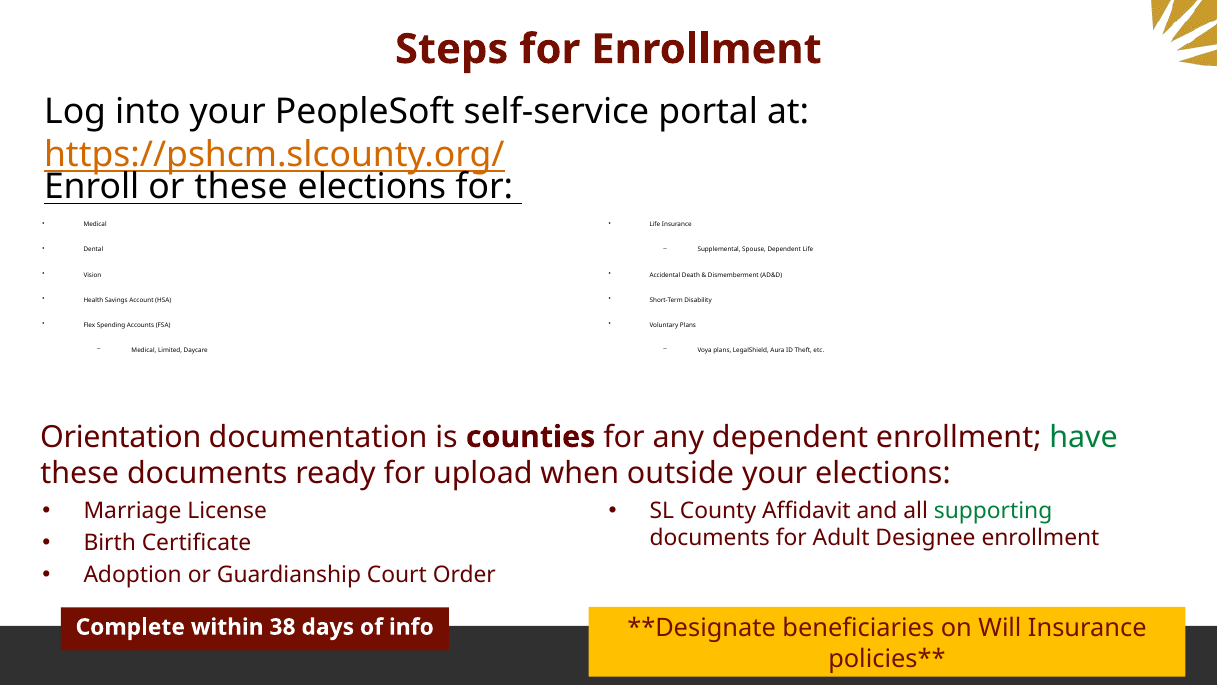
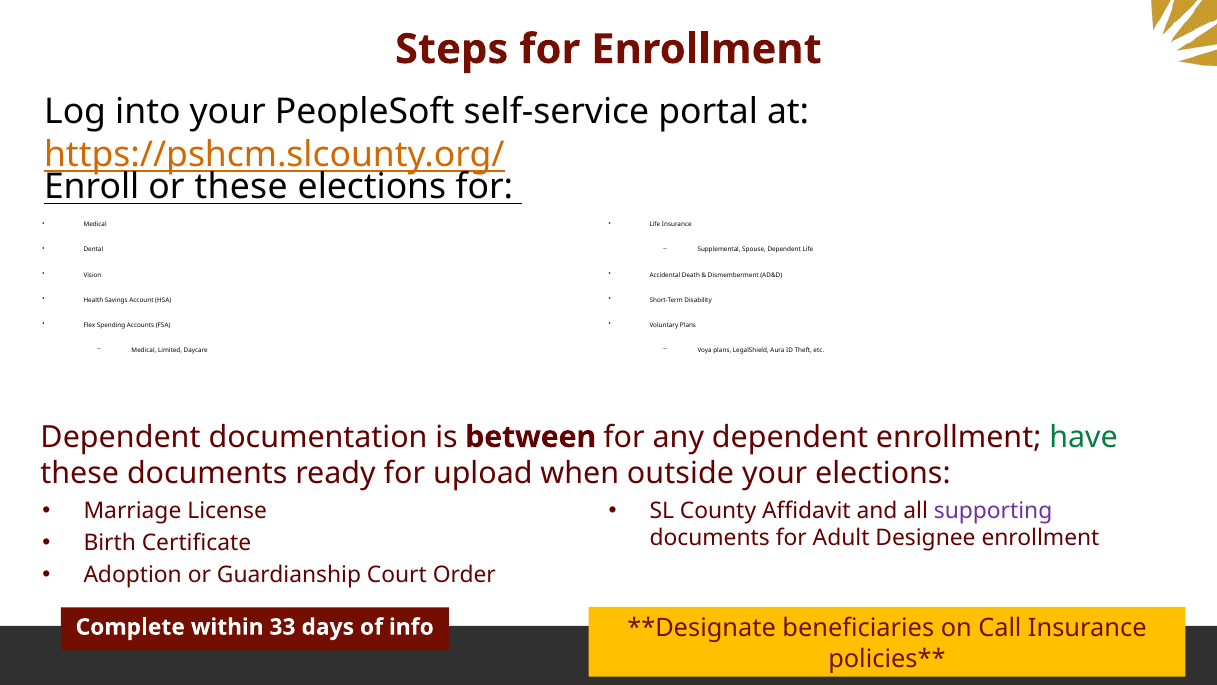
Orientation: Orientation -> Dependent (121, 437)
counties: counties -> between (531, 437)
supporting colour: green -> purple (993, 510)
Will: Will -> Call (1000, 628)
38: 38 -> 33 (283, 627)
